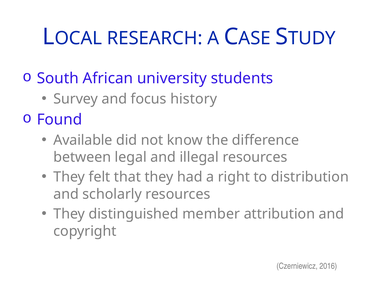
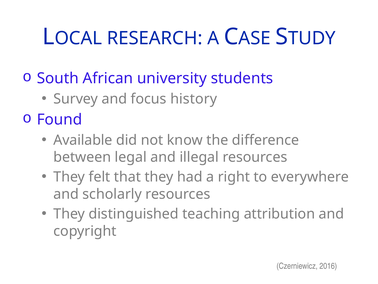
distribution: distribution -> everywhere (310, 177)
member: member -> teaching (211, 214)
